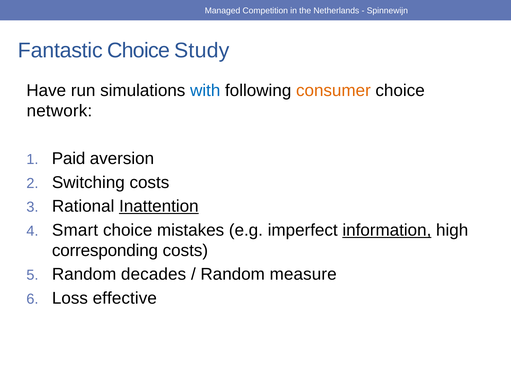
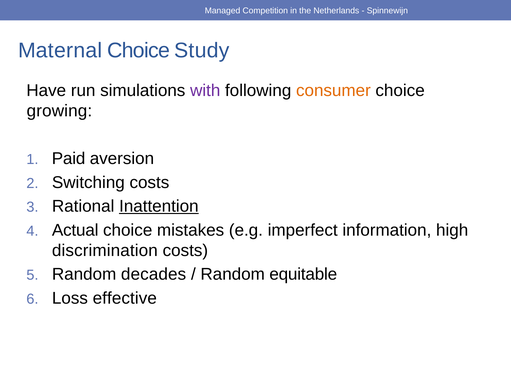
Fantastic: Fantastic -> Maternal (60, 50)
with colour: blue -> purple (205, 91)
network: network -> growing (59, 111)
Smart: Smart -> Actual (75, 230)
information underline: present -> none (387, 230)
corresponding: corresponding -> discrimination (105, 251)
measure: measure -> equitable (303, 275)
